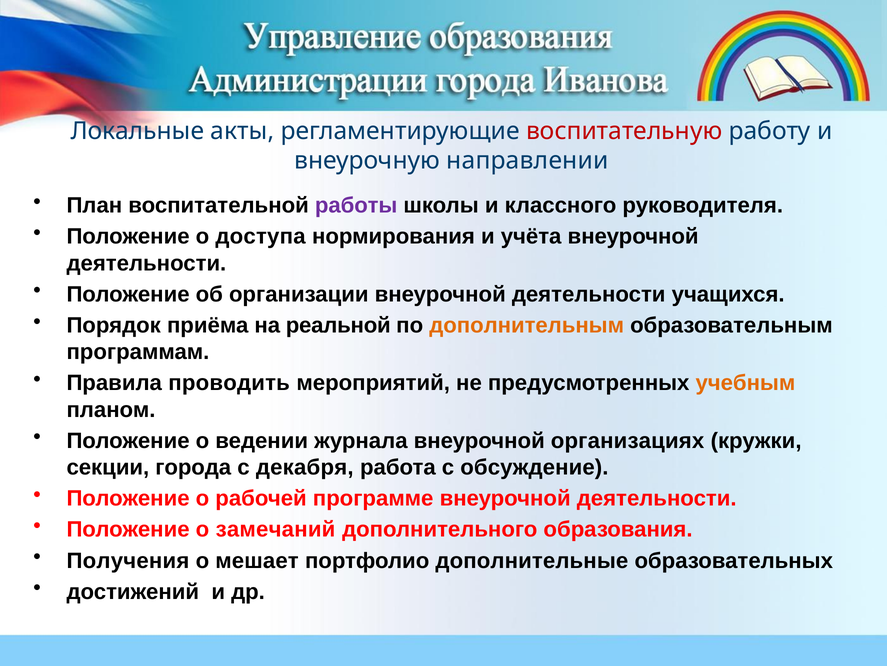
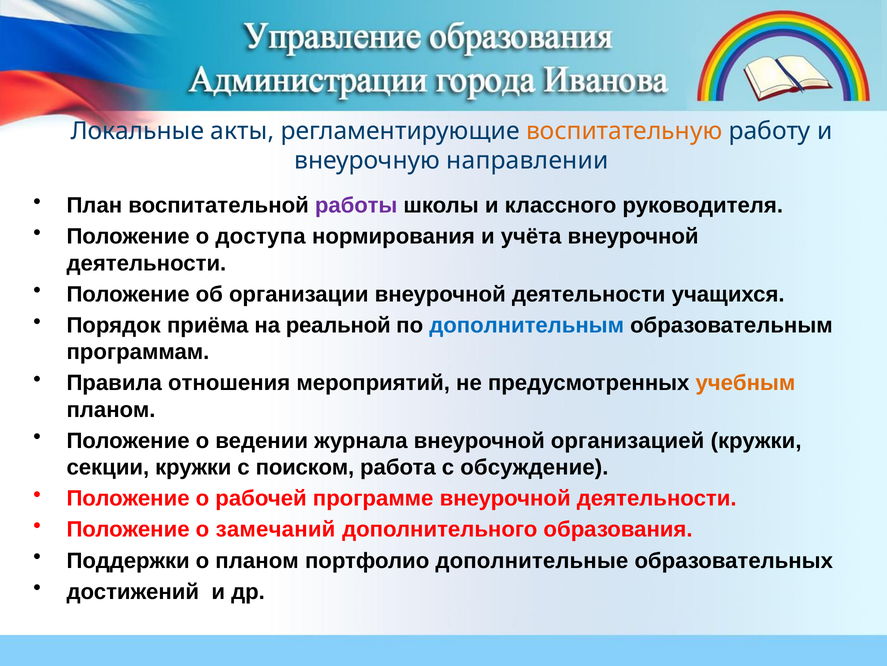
воспитательную colour: red -> orange (624, 131)
дополнительным colour: orange -> blue (527, 325)
проводить: проводить -> отношения (229, 383)
организациях: организациях -> организацией (628, 440)
секции города: города -> кружки (193, 467)
декабря: декабря -> поиском (305, 467)
Получения: Получения -> Поддержки (128, 560)
о мешает: мешает -> планом (257, 560)
